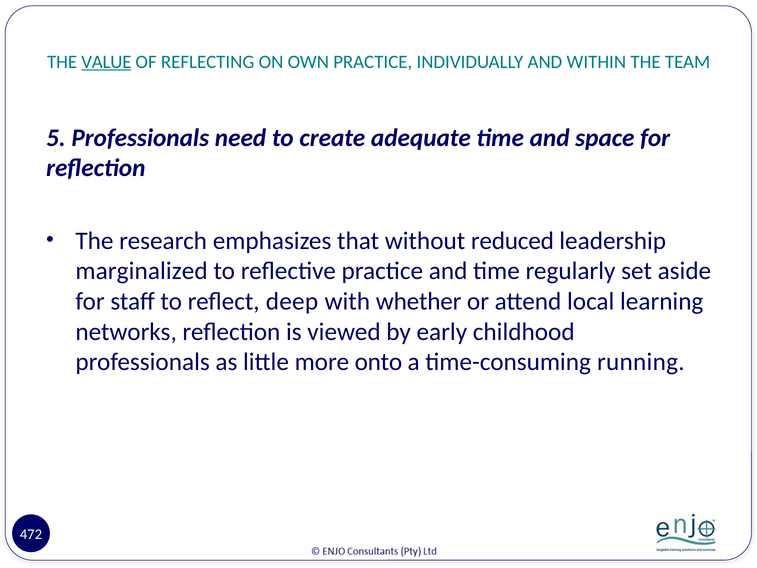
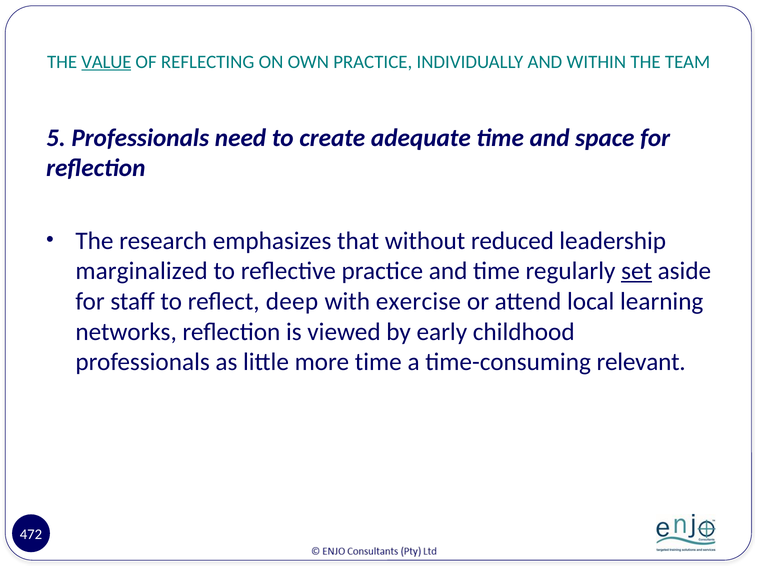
set underline: none -> present (637, 271)
whether: whether -> exercise (418, 301)
more onto: onto -> time (378, 362)
running: running -> relevant (641, 362)
